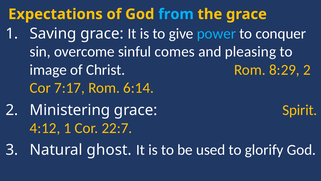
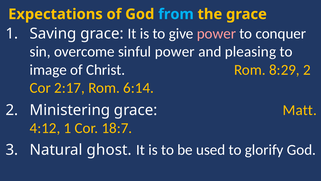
power colour: light blue -> pink (216, 34)
sinful comes: comes -> power (175, 52)
7:17: 7:17 -> 2:17 (70, 88)
Spirit: Spirit -> Matt (300, 110)
22:7: 22:7 -> 18:7 (117, 128)
